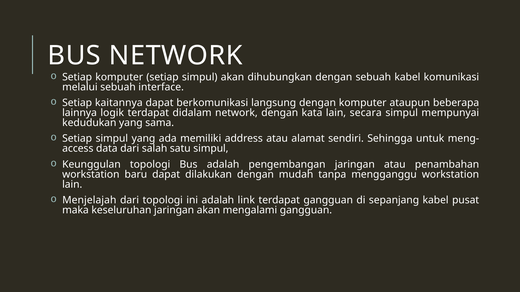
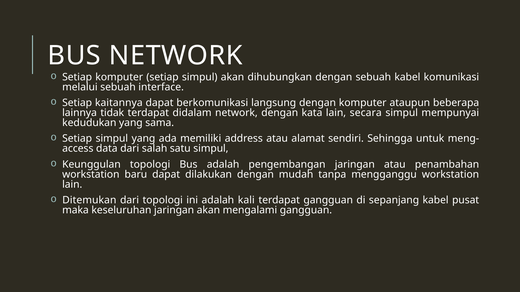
logik: logik -> tidak (112, 113)
Menjelajah: Menjelajah -> Ditemukan (89, 200)
link: link -> kali (246, 200)
